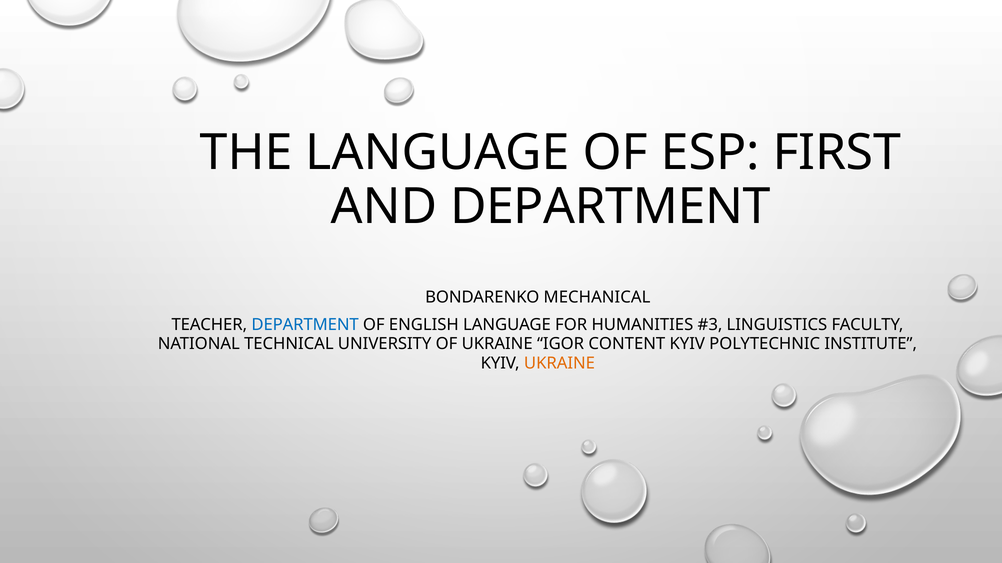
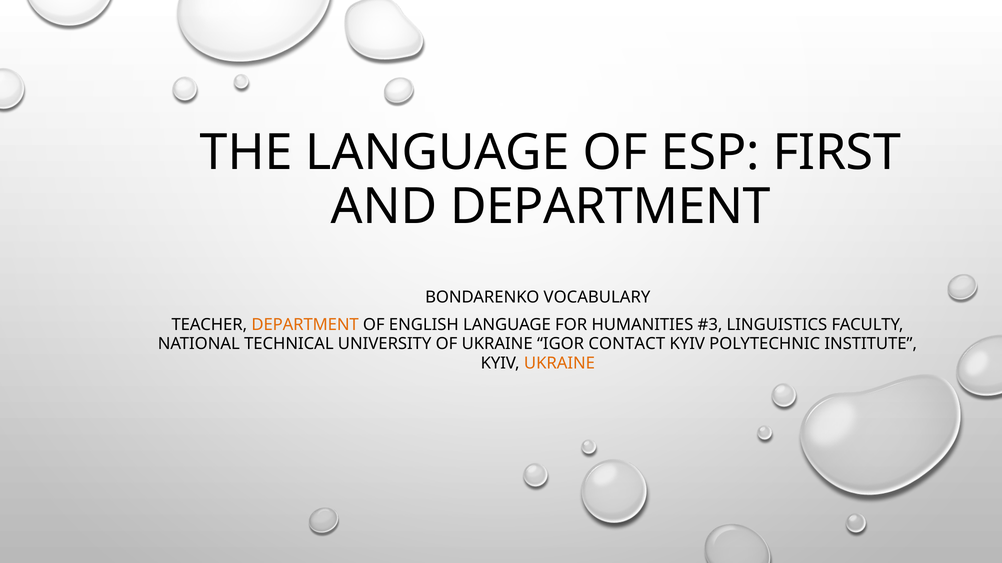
MECHANICAL: MECHANICAL -> VOCABULARY (597, 298)
DEPARTMENT colour: blue -> orange (305, 325)
CONTENT: CONTENT -> CONTACT (627, 344)
